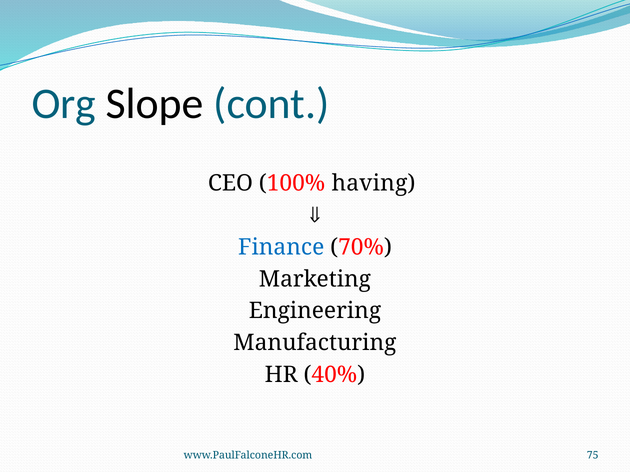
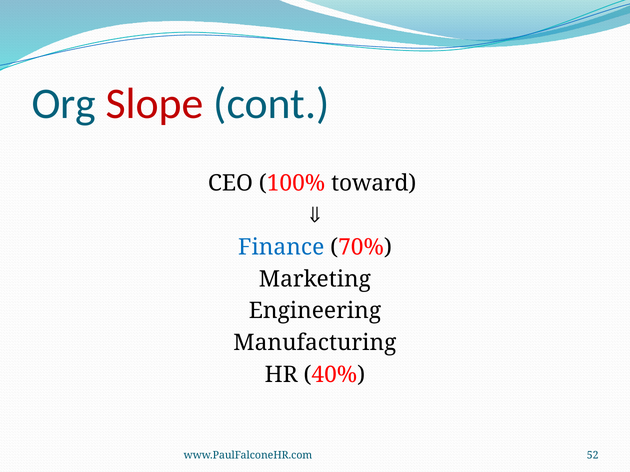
Slope colour: black -> red (155, 104)
having: having -> toward (374, 184)
75: 75 -> 52 (593, 456)
